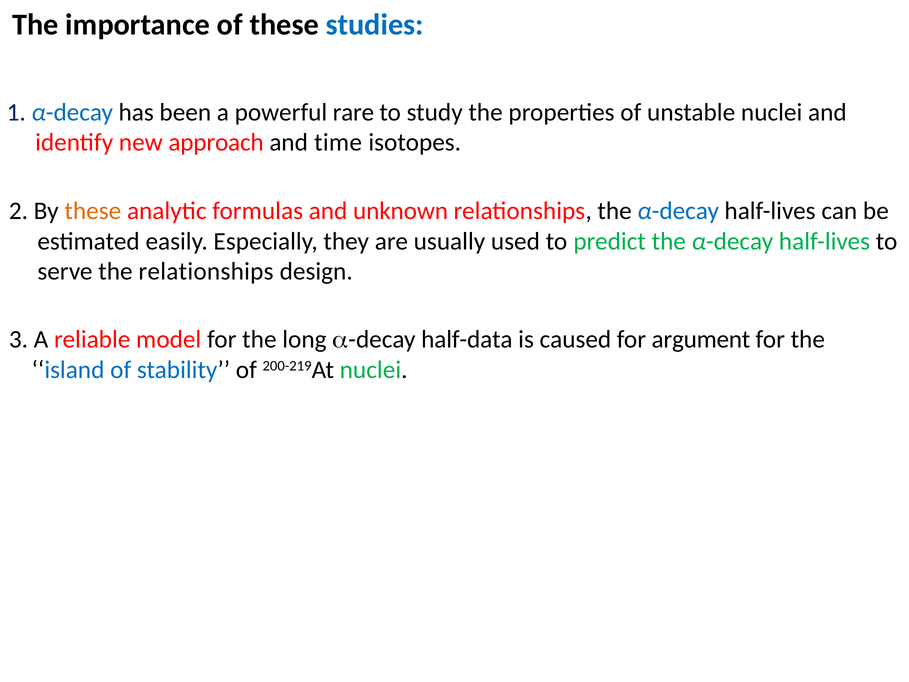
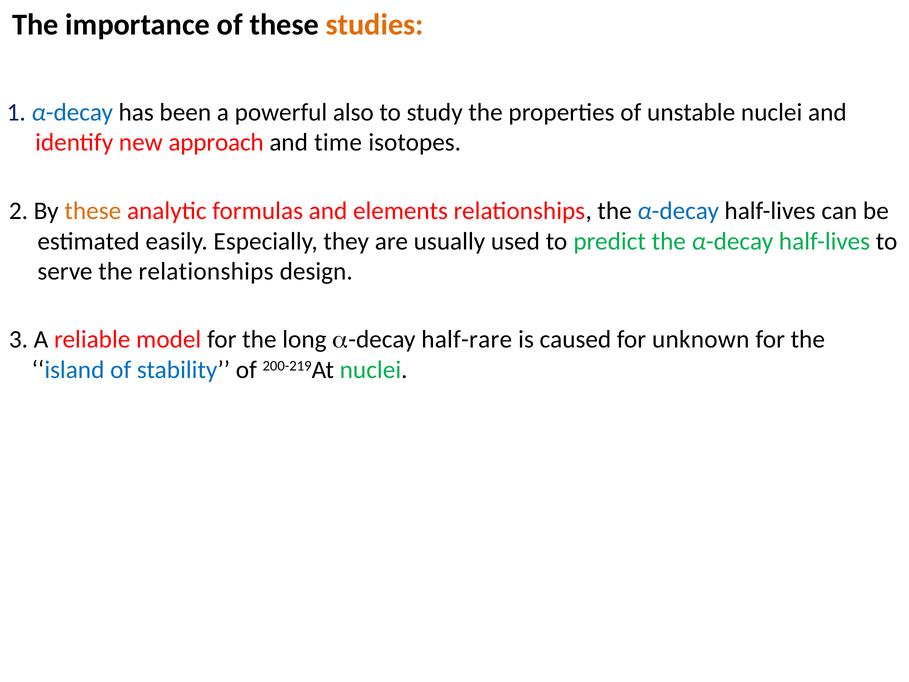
studies colour: blue -> orange (375, 25)
rare: rare -> also (353, 112)
unknown: unknown -> elements (400, 211)
half-data: half-data -> half-rare (467, 340)
argument: argument -> unknown (701, 340)
